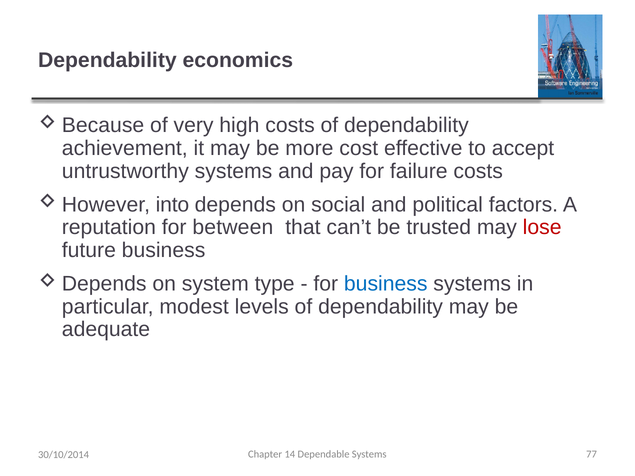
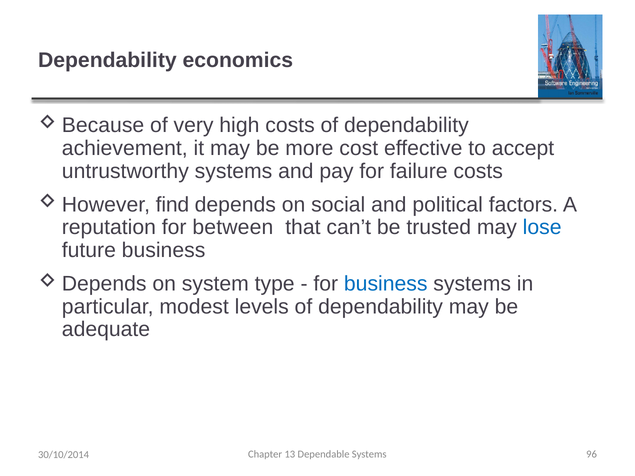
into: into -> find (172, 205)
lose colour: red -> blue (542, 228)
14: 14 -> 13 (290, 455)
77: 77 -> 96 (592, 455)
